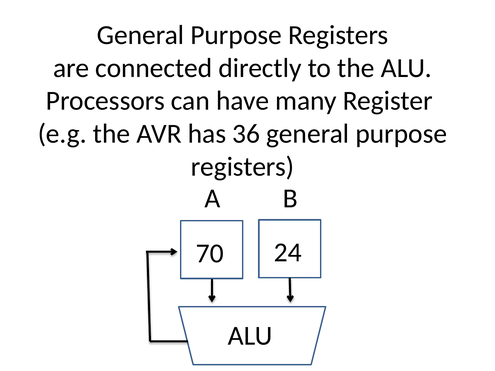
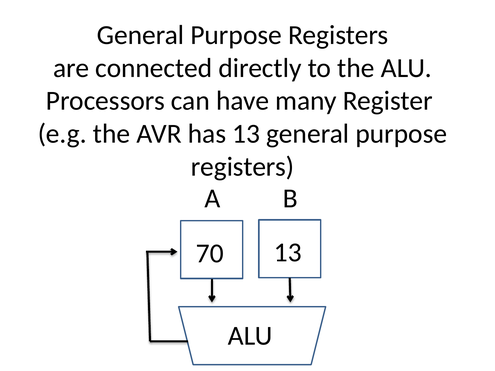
has 36: 36 -> 13 (246, 134)
70 24: 24 -> 13 (288, 252)
